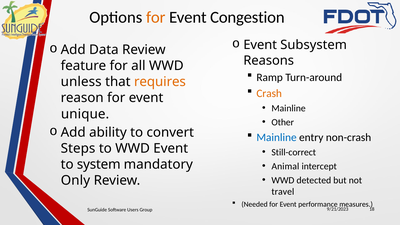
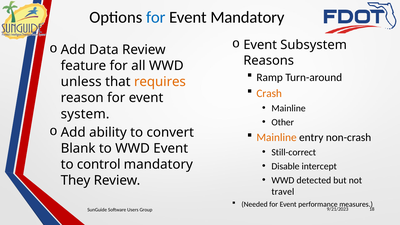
for colour: orange -> blue (156, 17)
Event Congestion: Congestion -> Mandatory (247, 17)
unique: unique -> system (85, 114)
Mainline colour: blue -> orange (277, 137)
Steps: Steps -> Blank (78, 148)
system: system -> control (99, 164)
Animal: Animal -> Disable (285, 166)
Only: Only -> They (76, 180)
